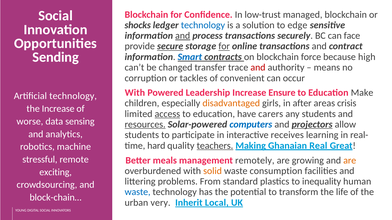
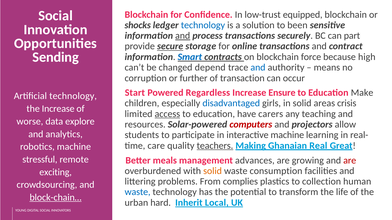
managed: managed -> equipped (303, 15)
edge: edge -> been (297, 25)
face: face -> part (352, 36)
for underline: present -> none (224, 46)
transfer: transfer -> depend (210, 68)
and colour: red -> blue (258, 68)
tackles: tackles -> further (194, 78)
convenient: convenient -> transaction (242, 78)
With: With -> Start (135, 93)
Leadership: Leadership -> Regardless (208, 93)
disadvantaged colour: orange -> blue (231, 103)
in after: after -> solid (302, 103)
any students: students -> teaching (319, 114)
sensing: sensing -> explore (80, 122)
resources underline: present -> none (145, 125)
computers colour: blue -> red (251, 125)
projectors underline: present -> none (312, 125)
interactive receives: receives -> machine (287, 135)
hard: hard -> care (156, 146)
remotely: remotely -> advances (255, 161)
are colour: orange -> red (350, 161)
standard: standard -> complies (240, 182)
inequality: inequality -> collection (322, 182)
block-chain… underline: none -> present (56, 198)
very: very -> hard (161, 203)
